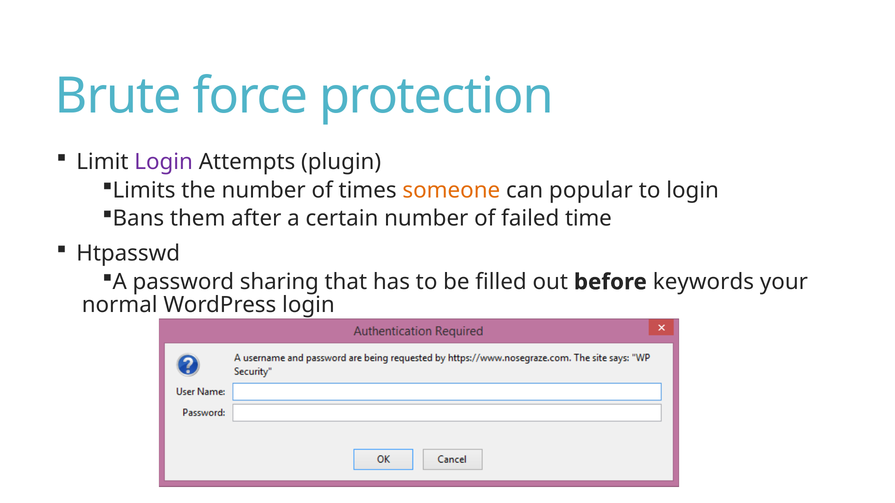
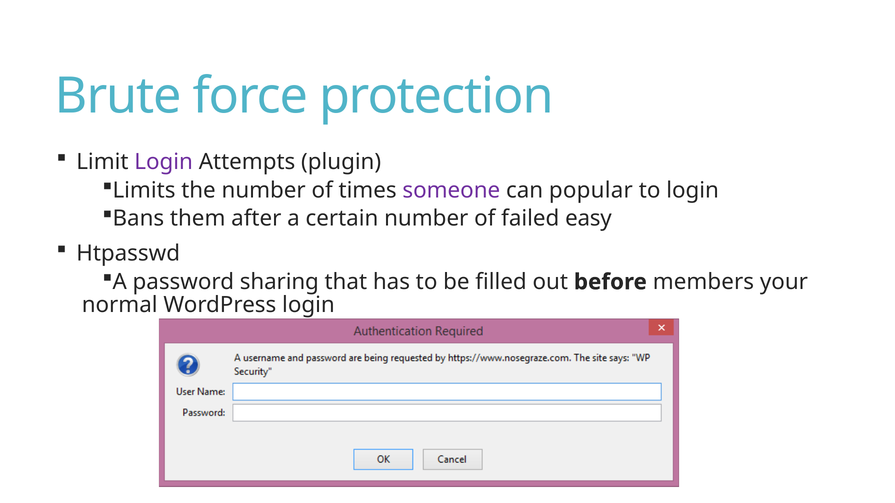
someone colour: orange -> purple (451, 190)
time: time -> easy (588, 219)
keywords: keywords -> members (703, 282)
